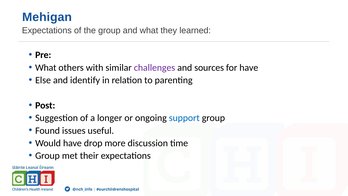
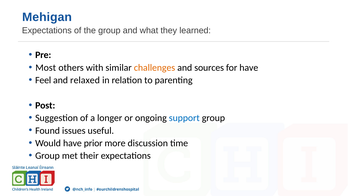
What: What -> Most (46, 68)
challenges colour: purple -> orange (155, 68)
Else: Else -> Feel (43, 80)
identify: identify -> relaxed (85, 80)
drop: drop -> prior (93, 143)
